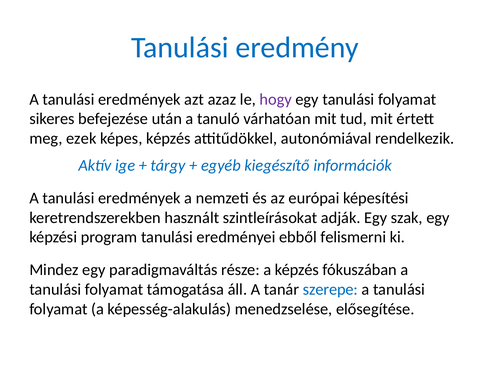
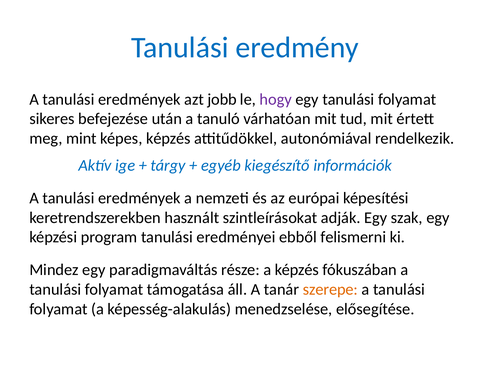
azaz: azaz -> jobb (222, 99)
ezek: ezek -> mint (81, 138)
szerepe colour: blue -> orange (330, 289)
